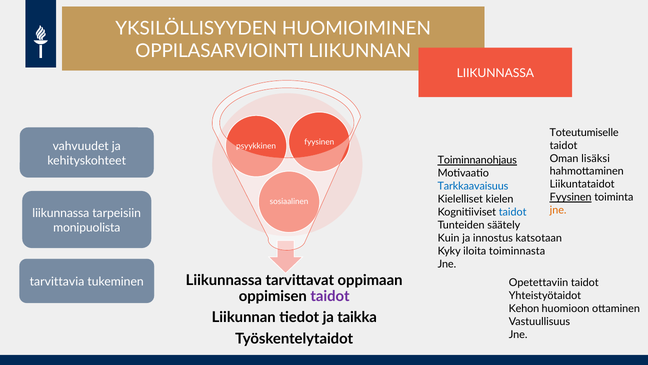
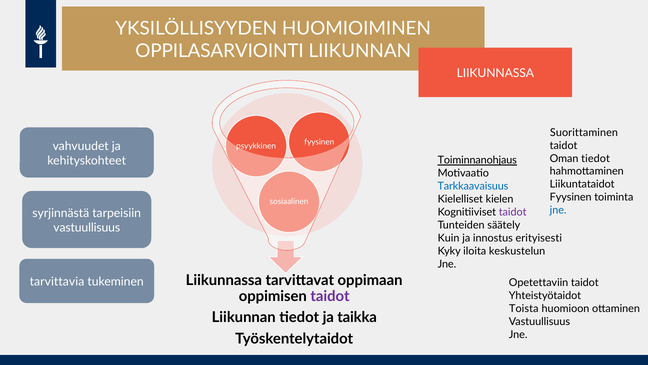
Toteutumiselle: Toteutumiselle -> Suorittaminen (584, 132)
Oman lisäksi: lisäksi -> tiedot (596, 158)
Fyysinen underline: present -> none (571, 197)
jne colour: orange -> blue (558, 210)
taidot colour: blue -> purple (513, 212)
liikunnassa: liikunnassa -> syrjinnästä (61, 213)
monipuolista: monipuolista -> vastuullisuus (87, 227)
katsotaan: katsotaan -> erityisesti (539, 238)
toiminnasta: toiminnasta -> keskustelun (517, 251)
Kehon: Kehon -> Toista (524, 308)
